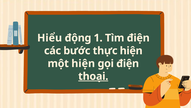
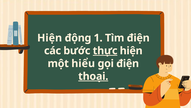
Hiểu: Hiểu -> Hiện (50, 38)
thực underline: none -> present (105, 50)
một hiện: hiện -> hiểu (83, 63)
